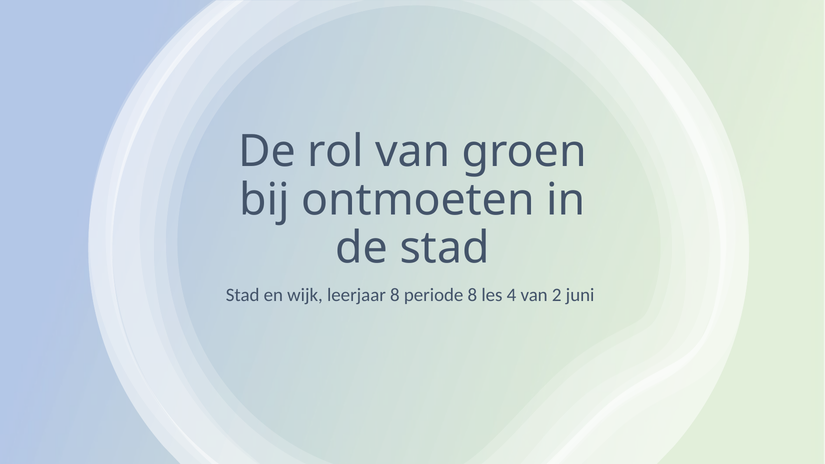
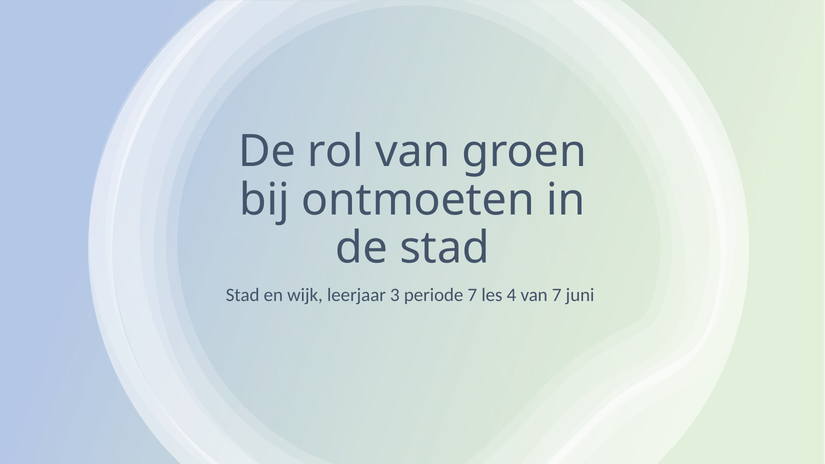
leerjaar 8: 8 -> 3 (395, 295)
periode 8: 8 -> 7 (472, 295)
van 2: 2 -> 7 (557, 295)
